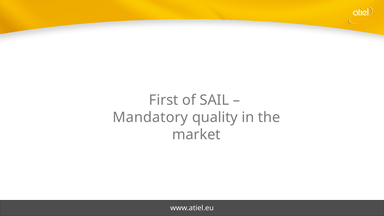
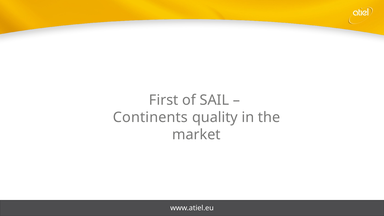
Mandatory: Mandatory -> Continents (150, 117)
